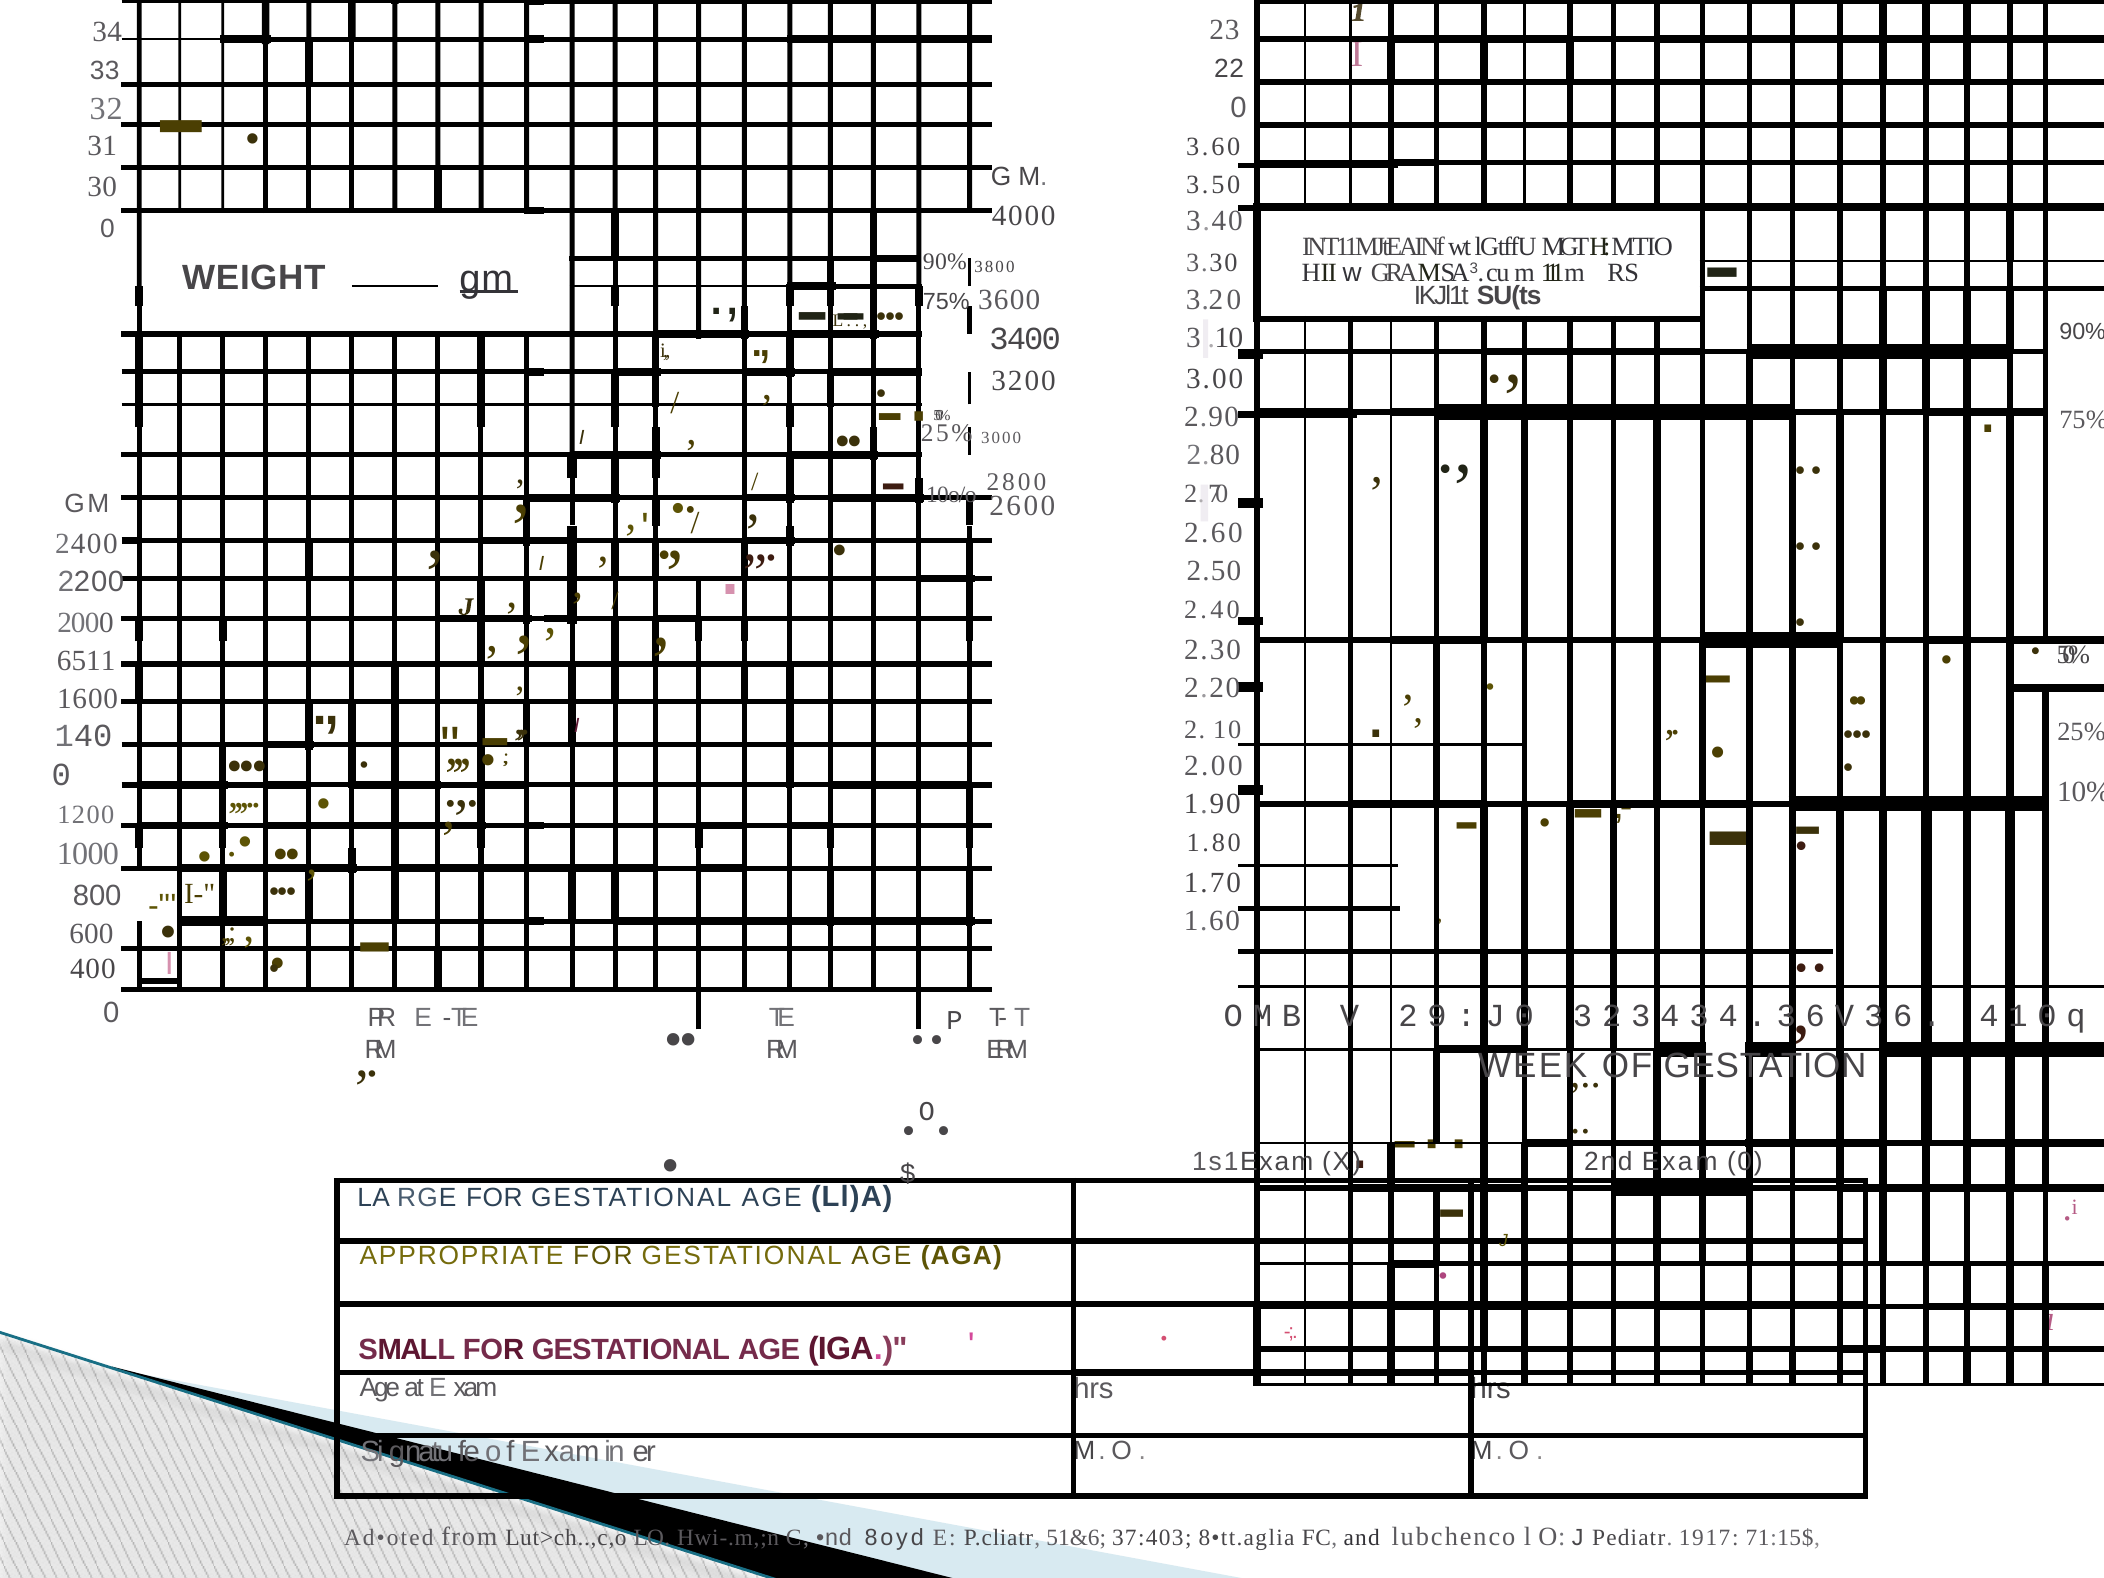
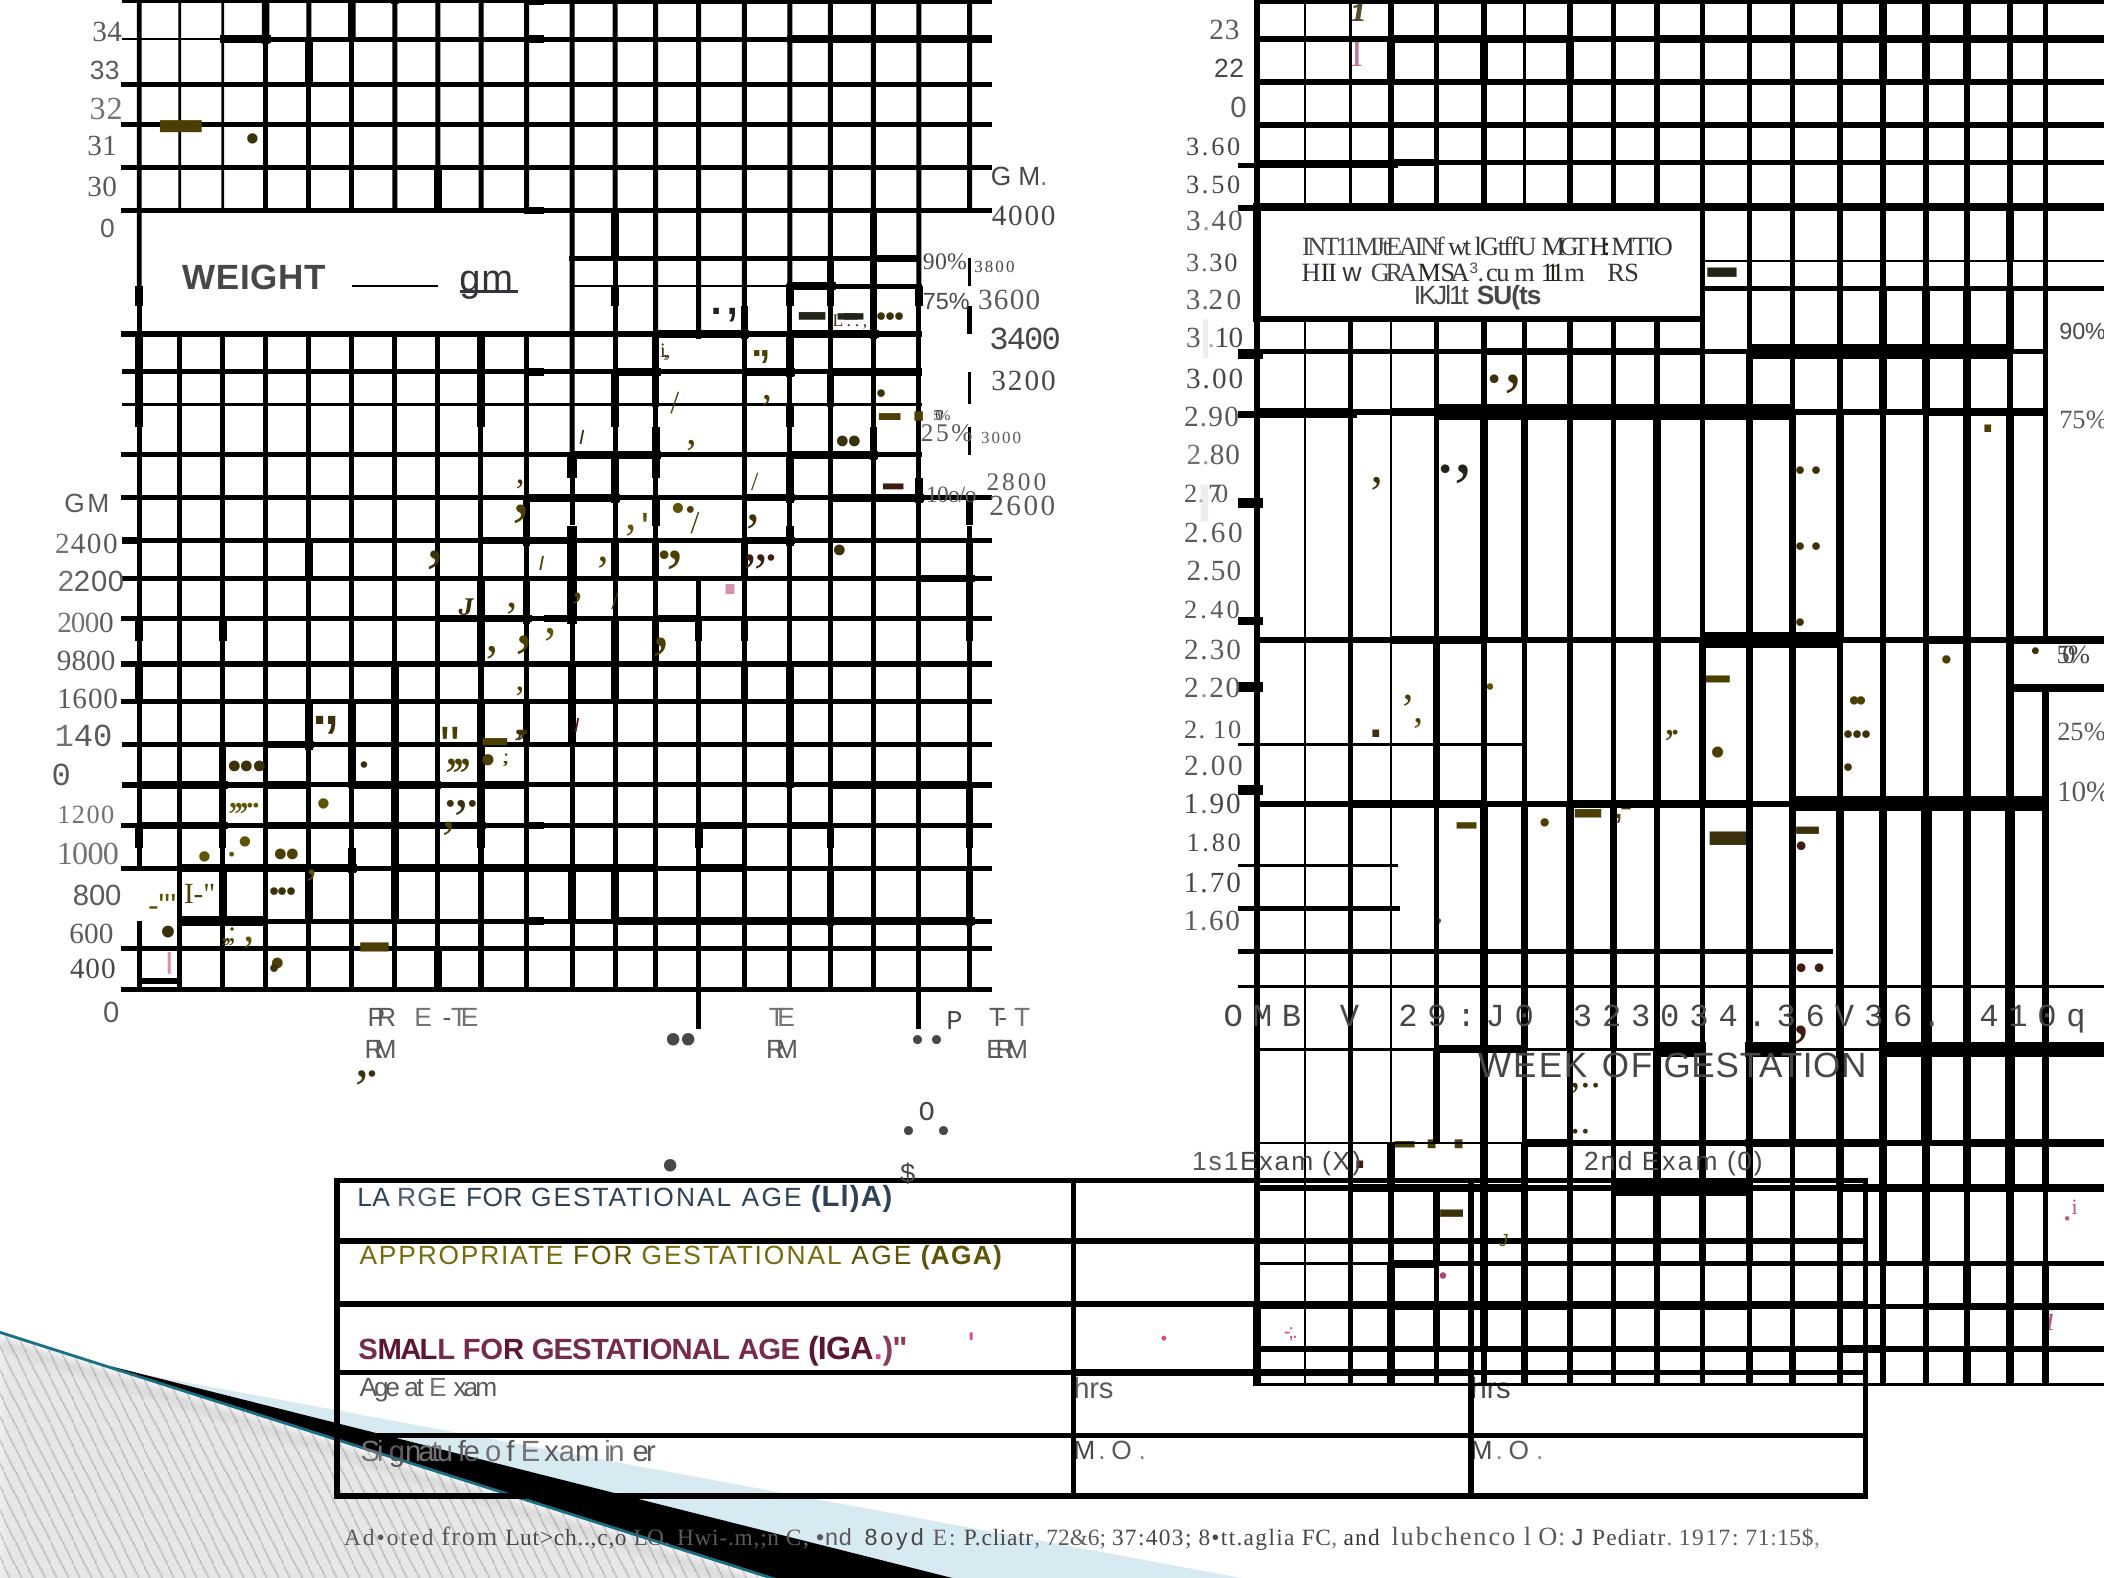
6511: 6511 -> 9800 (86, 661)
2 3 4: 4 -> 0 (1670, 1016)
51&6: 51&6 -> 72&6 (1076, 1538)
